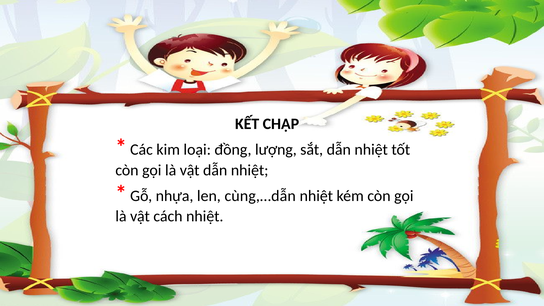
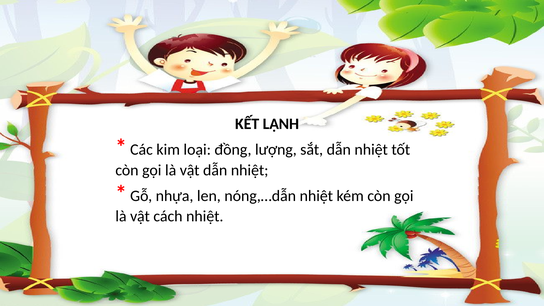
CHẬP: CHẬP -> LẠNH (281, 124)
cùng,…dẫn: cùng,…dẫn -> nóng,…dẫn (260, 196)
